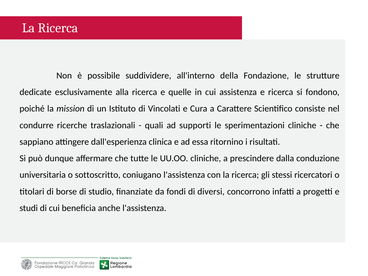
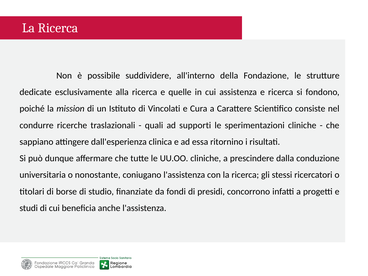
sottoscritto: sottoscritto -> nonostante (98, 175)
diversi: diversi -> presidi (211, 192)
